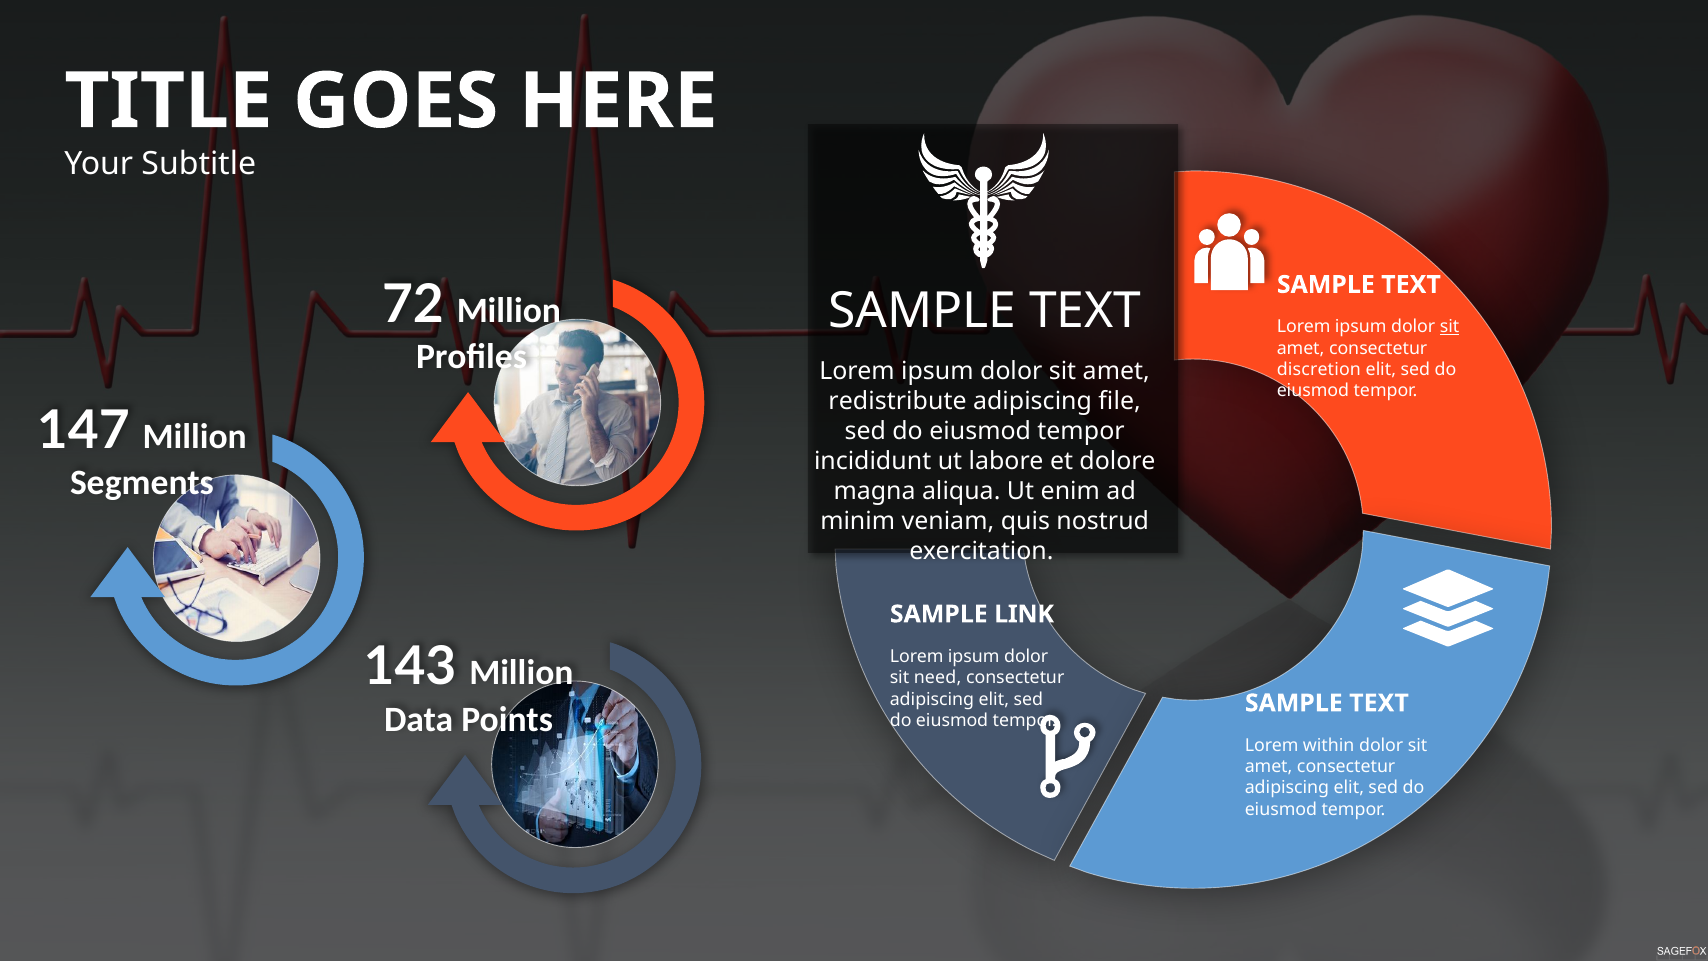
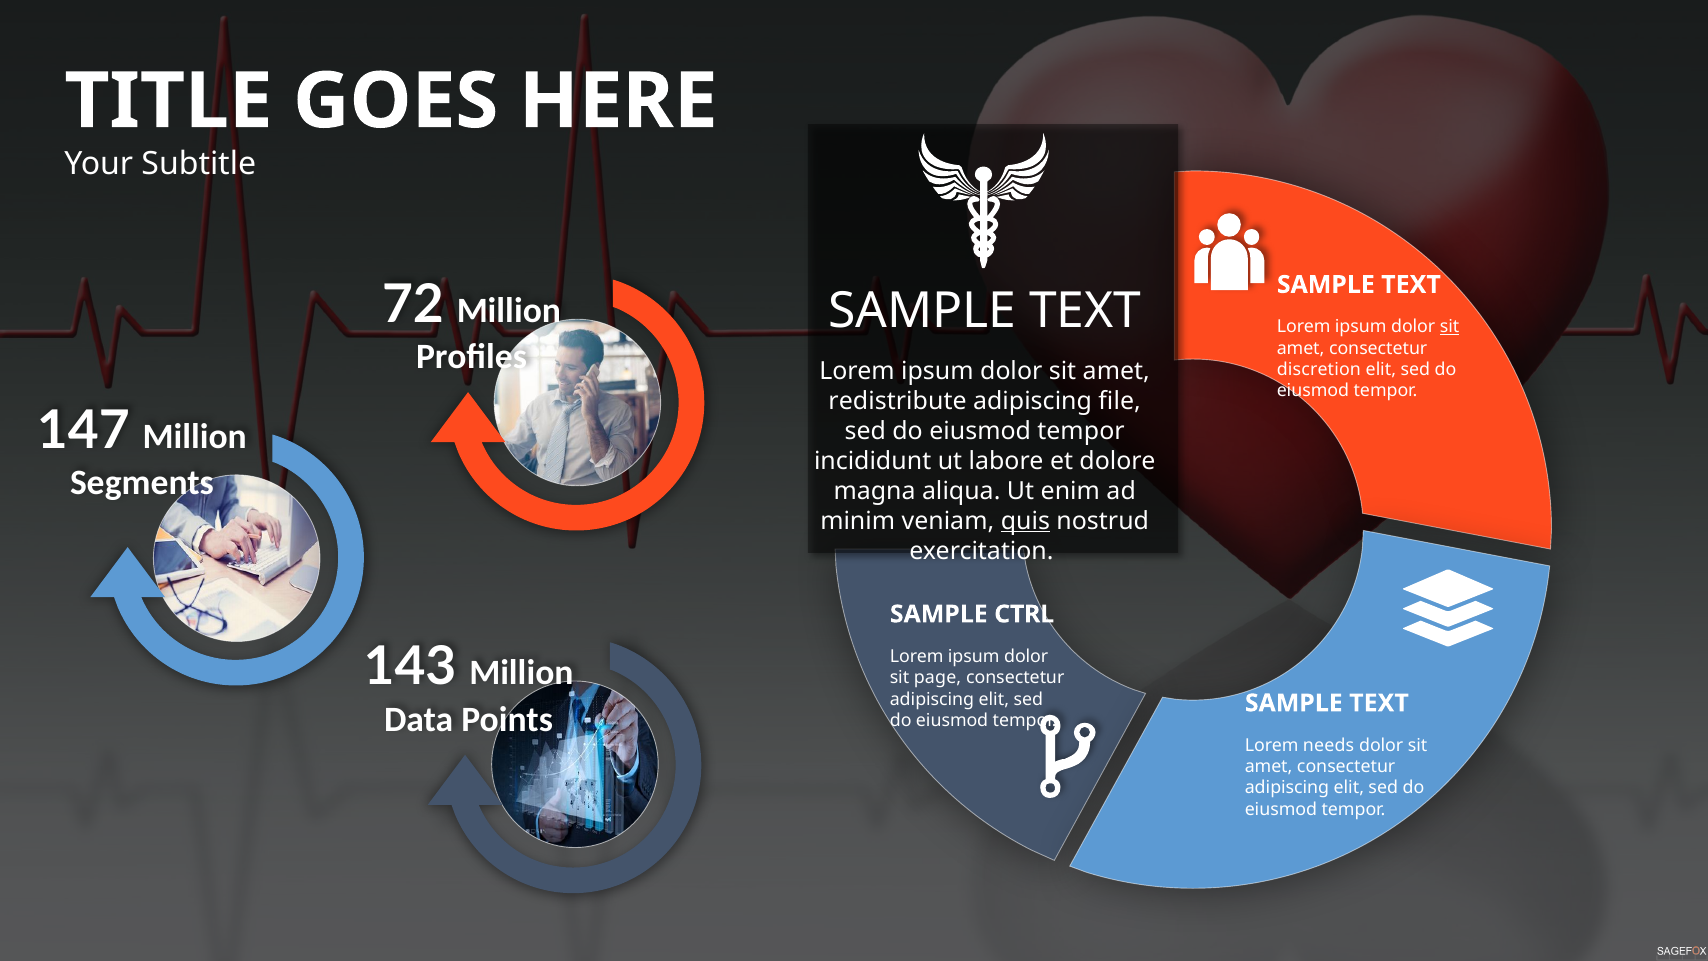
quis underline: none -> present (1025, 521)
LINK: LINK -> CTRL (1024, 614)
need: need -> page (938, 678)
within: within -> needs (1329, 745)
